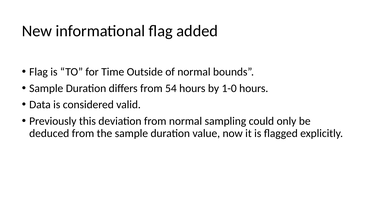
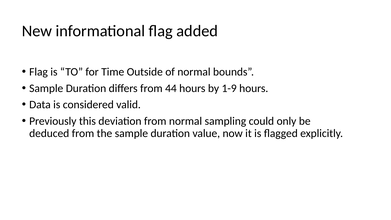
54: 54 -> 44 (171, 88)
1-0: 1-0 -> 1-9 (229, 88)
